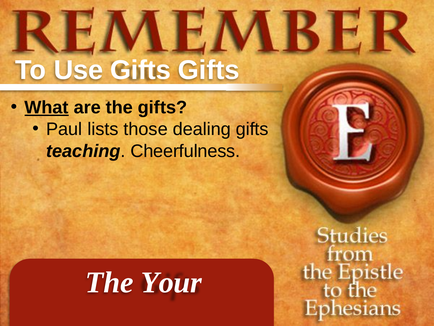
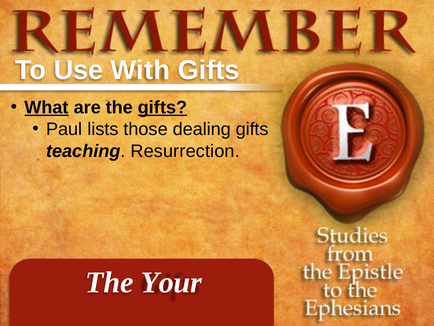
Use Gifts: Gifts -> With (140, 70)
gifts underline: none -> present (163, 107)
Cheerfulness: Cheerfulness -> Resurrection (185, 151)
